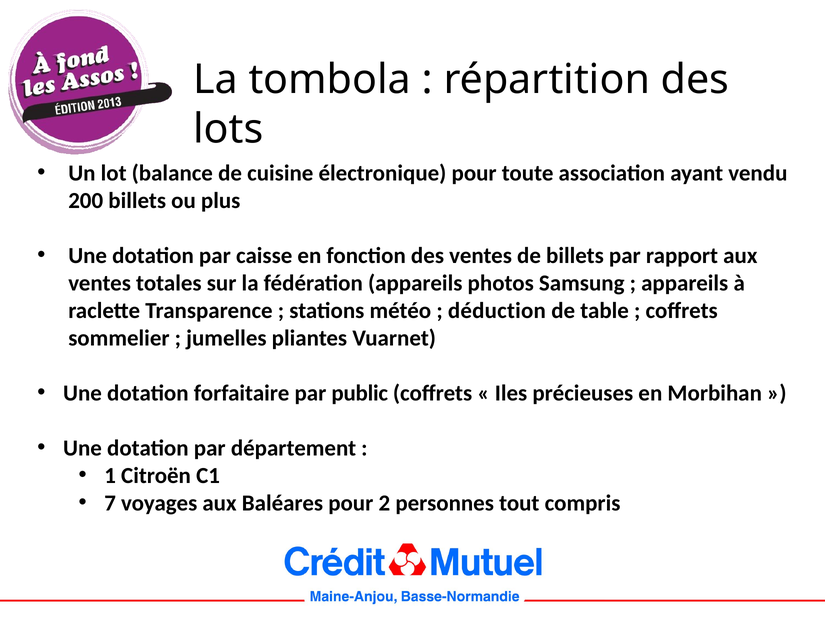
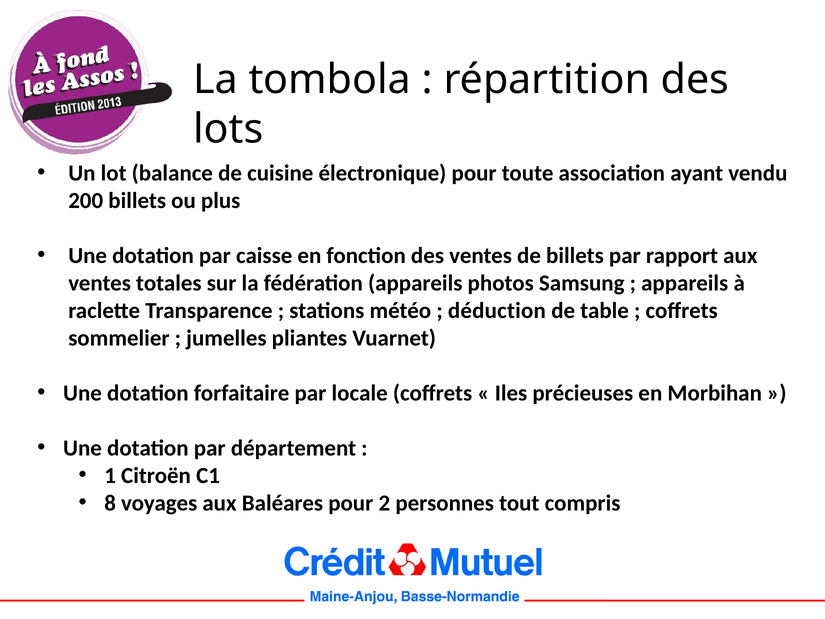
public: public -> locale (360, 393)
7: 7 -> 8 (110, 503)
